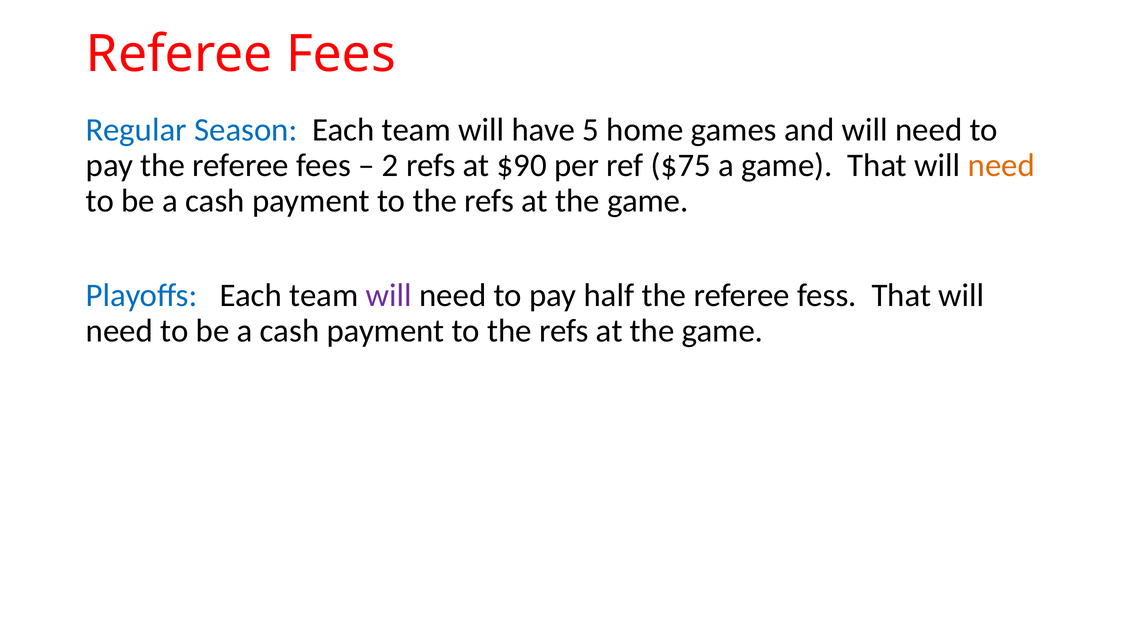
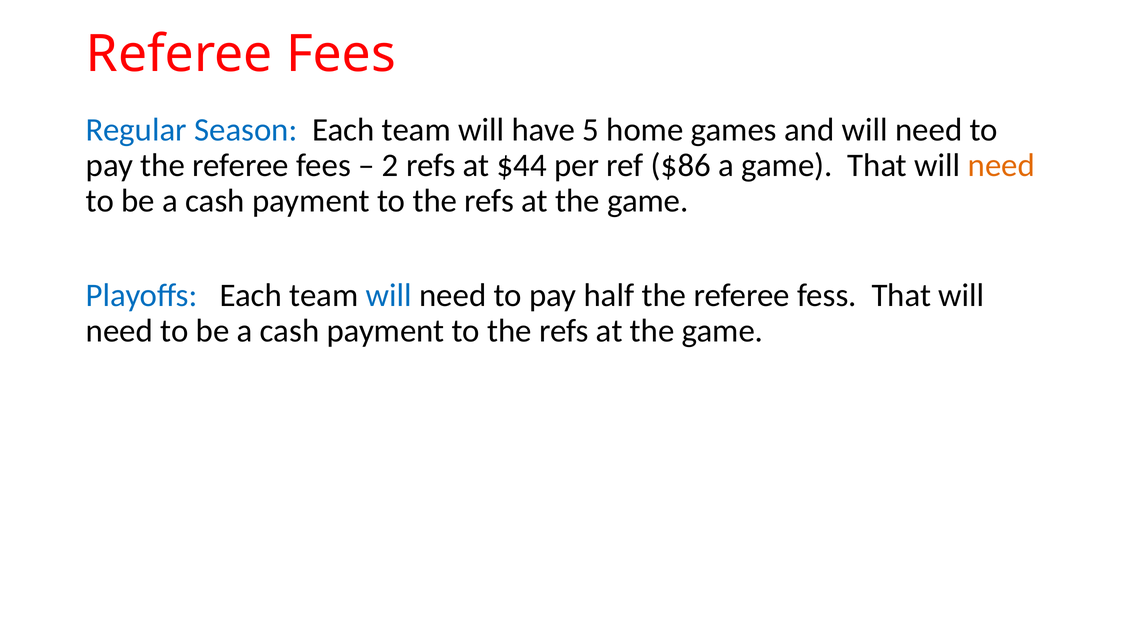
$90: $90 -> $44 (522, 166)
$75: $75 -> $86 (681, 166)
will colour: purple -> blue (389, 296)
